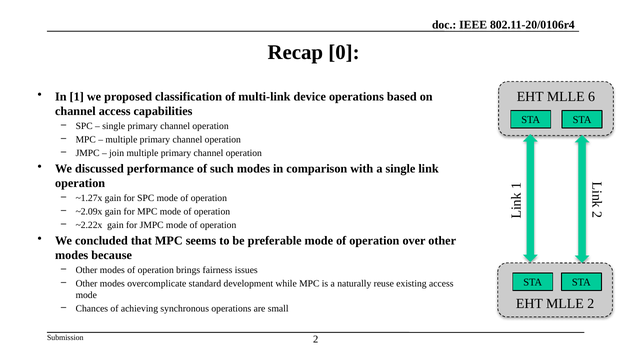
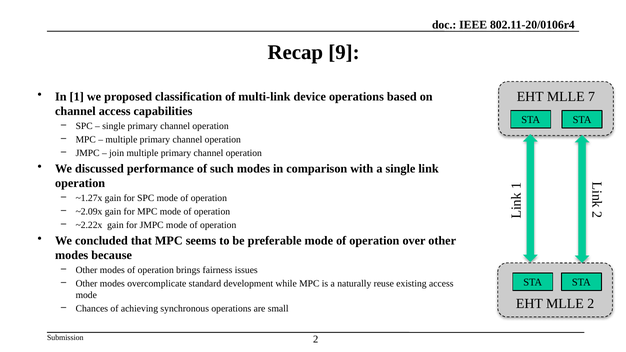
0: 0 -> 9 (344, 52)
6: 6 -> 7 (592, 97)
